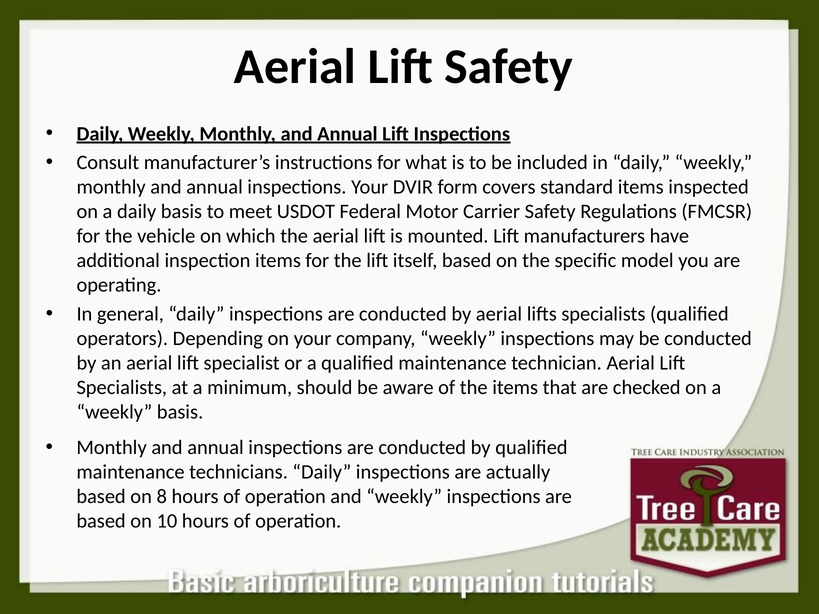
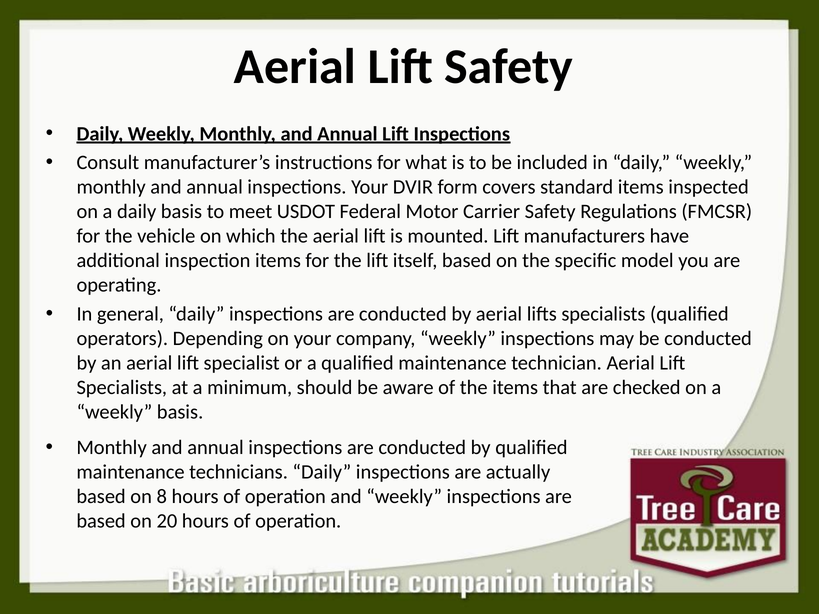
10: 10 -> 20 (167, 521)
